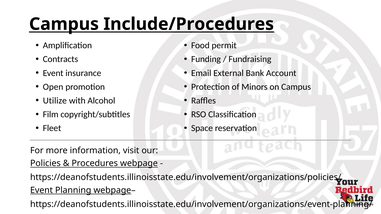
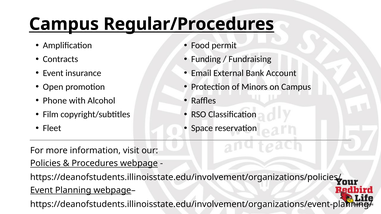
Include/Procedures: Include/Procedures -> Regular/Procedures (189, 24)
Utilize: Utilize -> Phone (55, 101)
